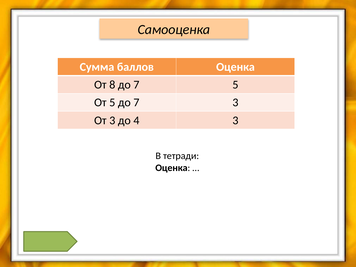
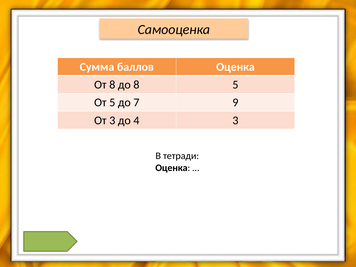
8 до 7: 7 -> 8 (136, 85)
7 3: 3 -> 9 (235, 103)
